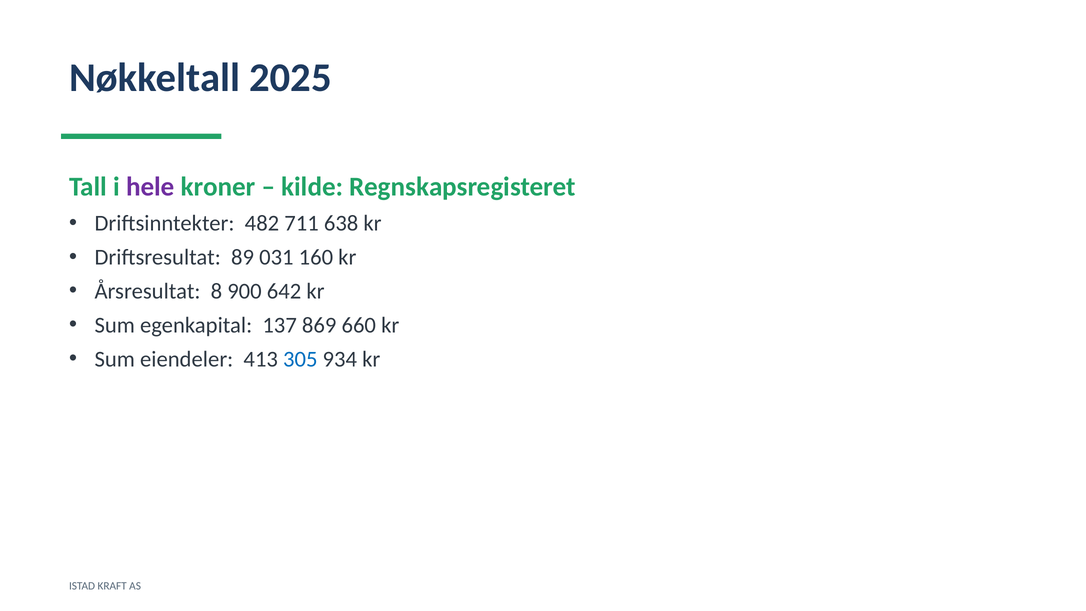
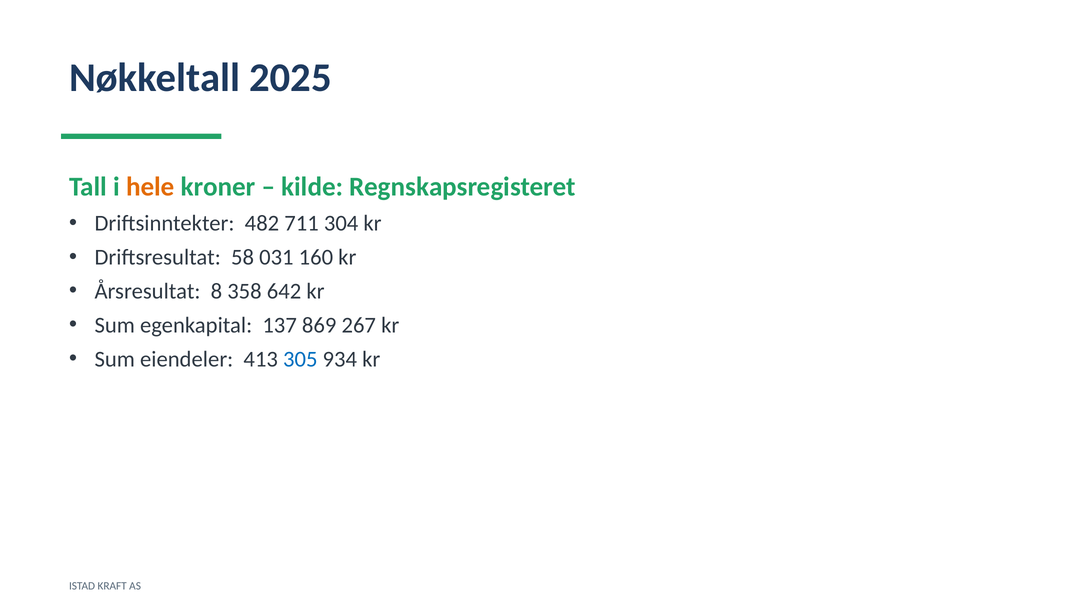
hele colour: purple -> orange (150, 187)
638: 638 -> 304 (341, 223)
89: 89 -> 58 (243, 257)
900: 900 -> 358 (244, 291)
660: 660 -> 267 (359, 325)
